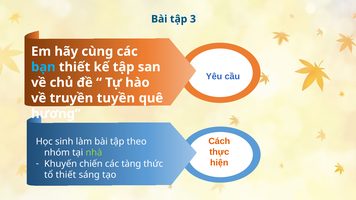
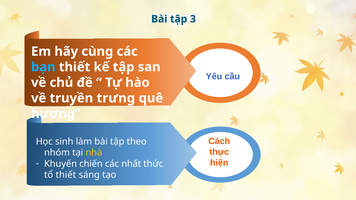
tuyền: tuyền -> trưng (116, 98)
nhà colour: light green -> yellow (94, 153)
tàng: tàng -> nhất (131, 164)
